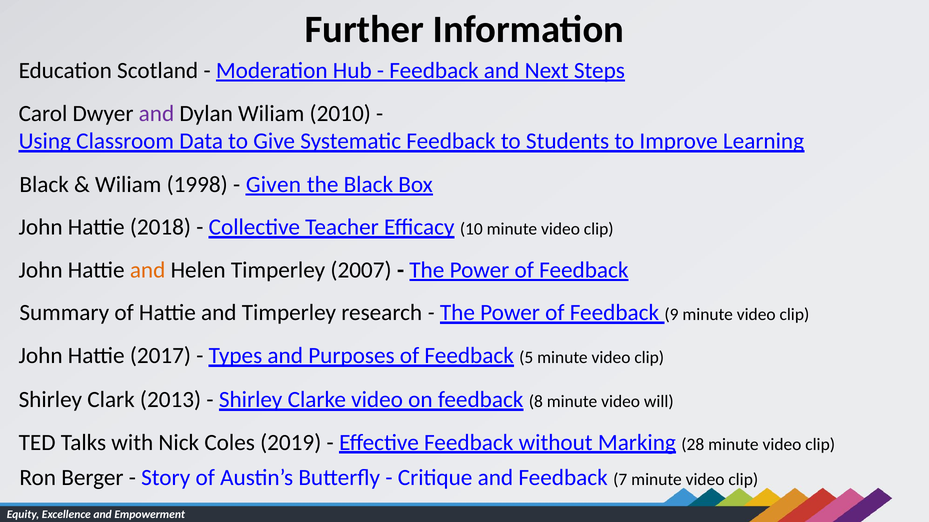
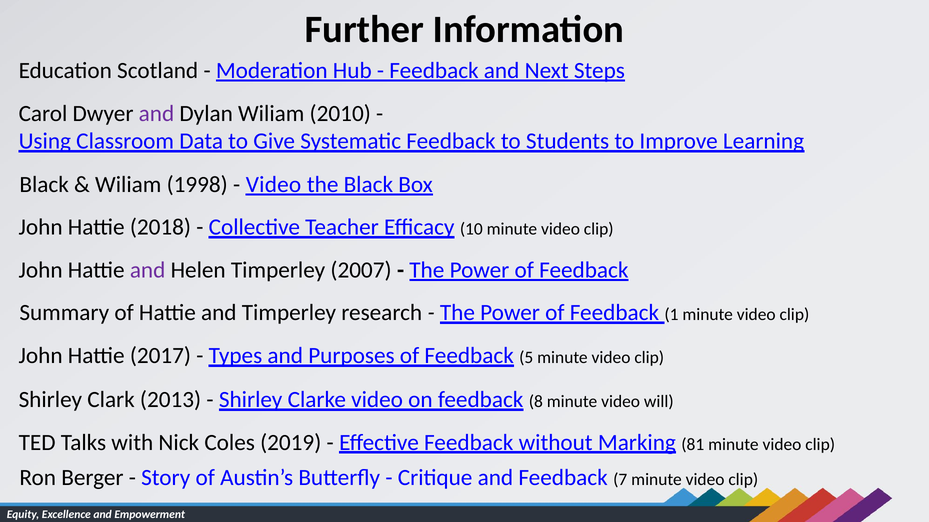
Given: Given -> Video (273, 185)
and colour: orange -> purple (148, 270)
9: 9 -> 1 (671, 315)
28: 28 -> 81 (693, 445)
